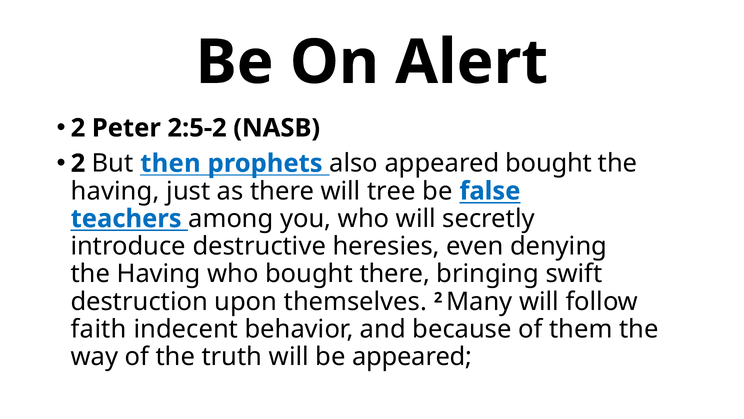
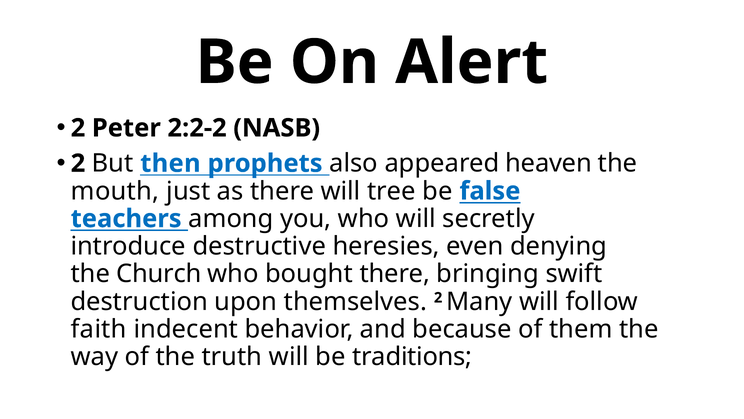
2:5-2: 2:5-2 -> 2:2-2 (197, 128)
appeared bought: bought -> heaven (549, 163)
having: having -> mouth (115, 191)
Having: Having -> Church (159, 274)
be appeared: appeared -> traditions (412, 357)
